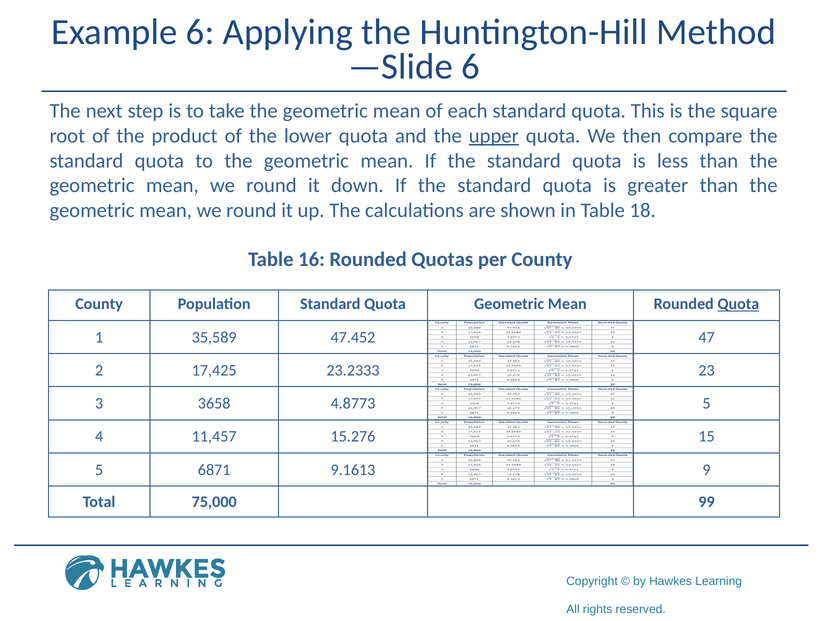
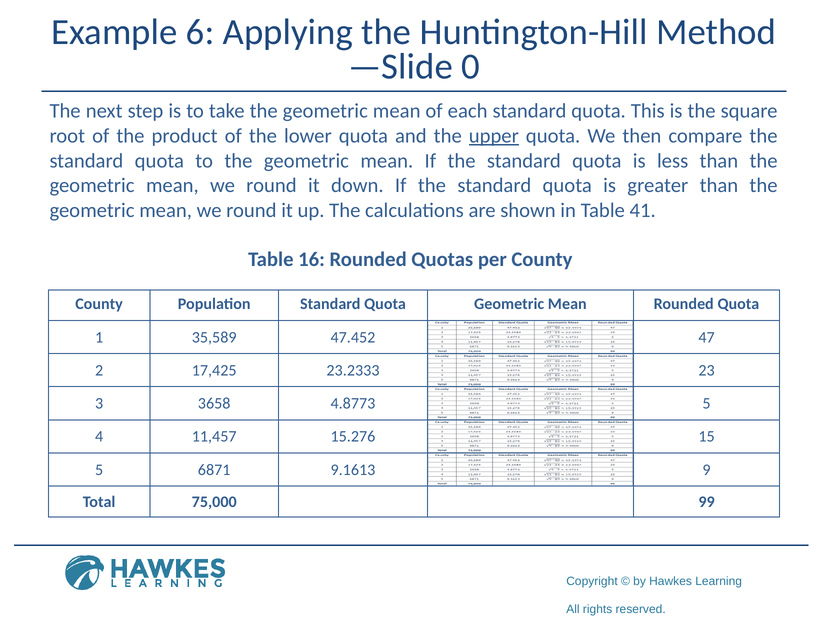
6: 6 -> 0 (471, 67)
18: 18 -> 41 (643, 210)
Quota underline: present -> none (738, 304)
